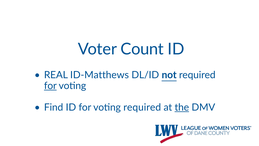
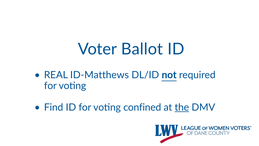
Count: Count -> Ballot (142, 49)
for underline: present -> none (50, 86)
voting required: required -> confined (142, 107)
